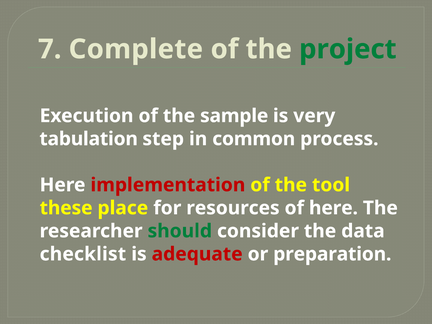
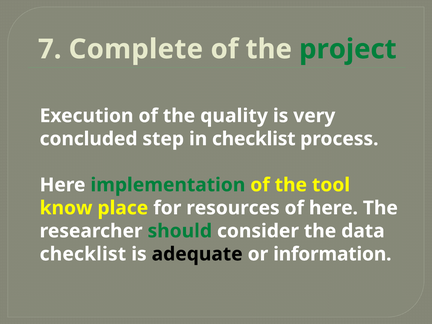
sample: sample -> quality (234, 116)
tabulation: tabulation -> concluded (89, 139)
in common: common -> checklist (254, 139)
implementation colour: red -> green (168, 185)
these: these -> know (66, 208)
adequate colour: red -> black (197, 254)
preparation: preparation -> information (332, 254)
